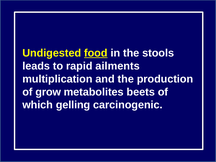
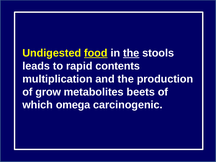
the underline: none -> present (131, 53)
ailments: ailments -> contents (118, 66)
gelling: gelling -> omega (73, 105)
